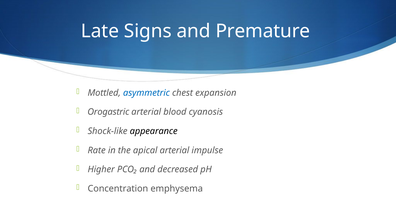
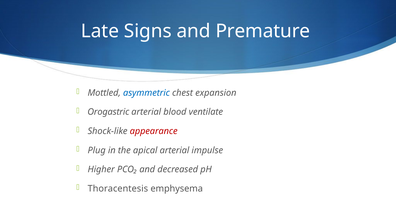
cyanosis: cyanosis -> ventilate (206, 112)
appearance colour: black -> red (154, 131)
Rate: Rate -> Plug (97, 150)
Concentration: Concentration -> Thoracentesis (118, 188)
